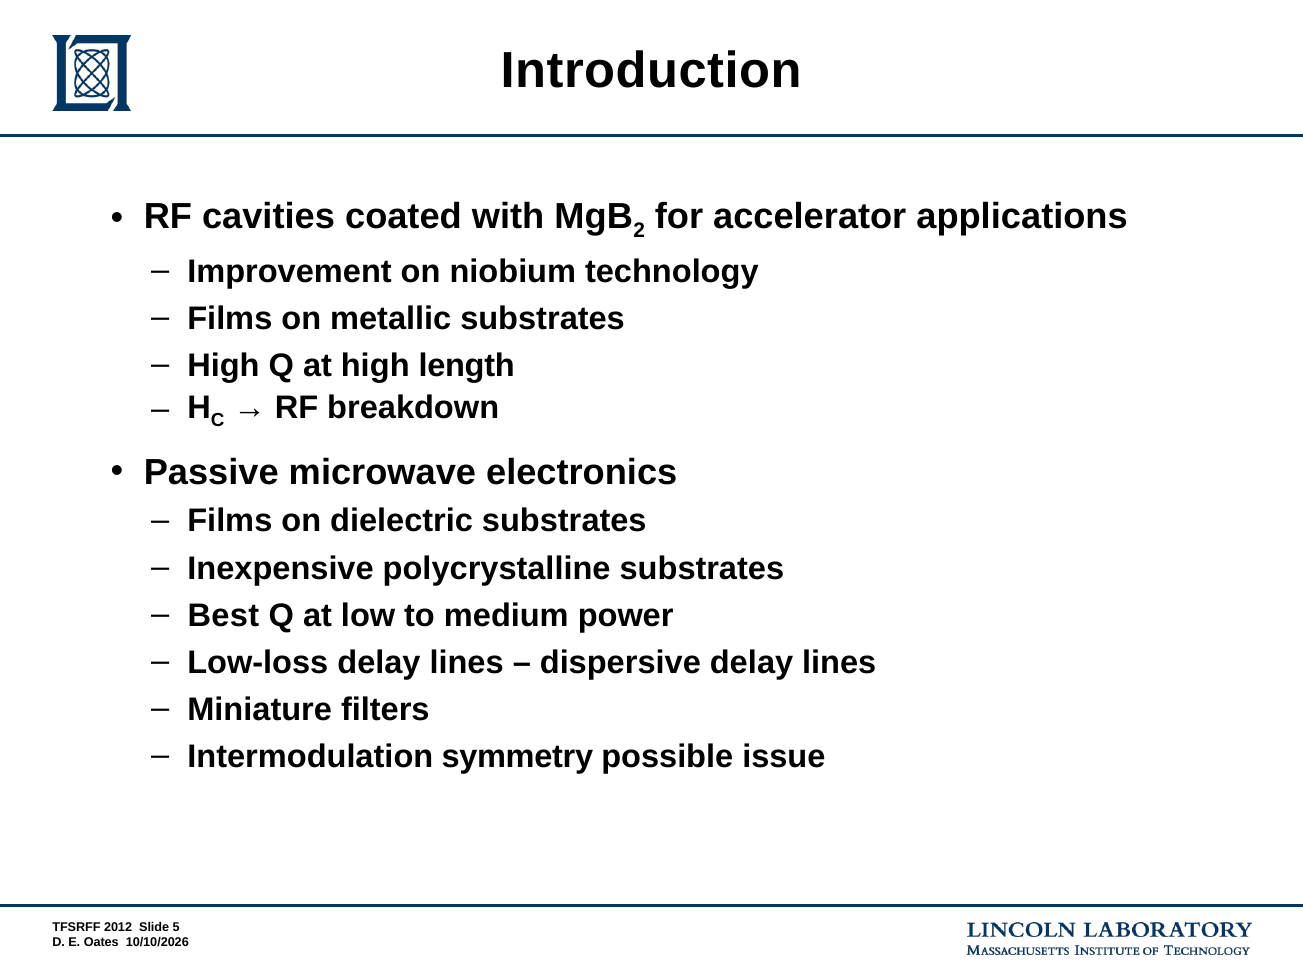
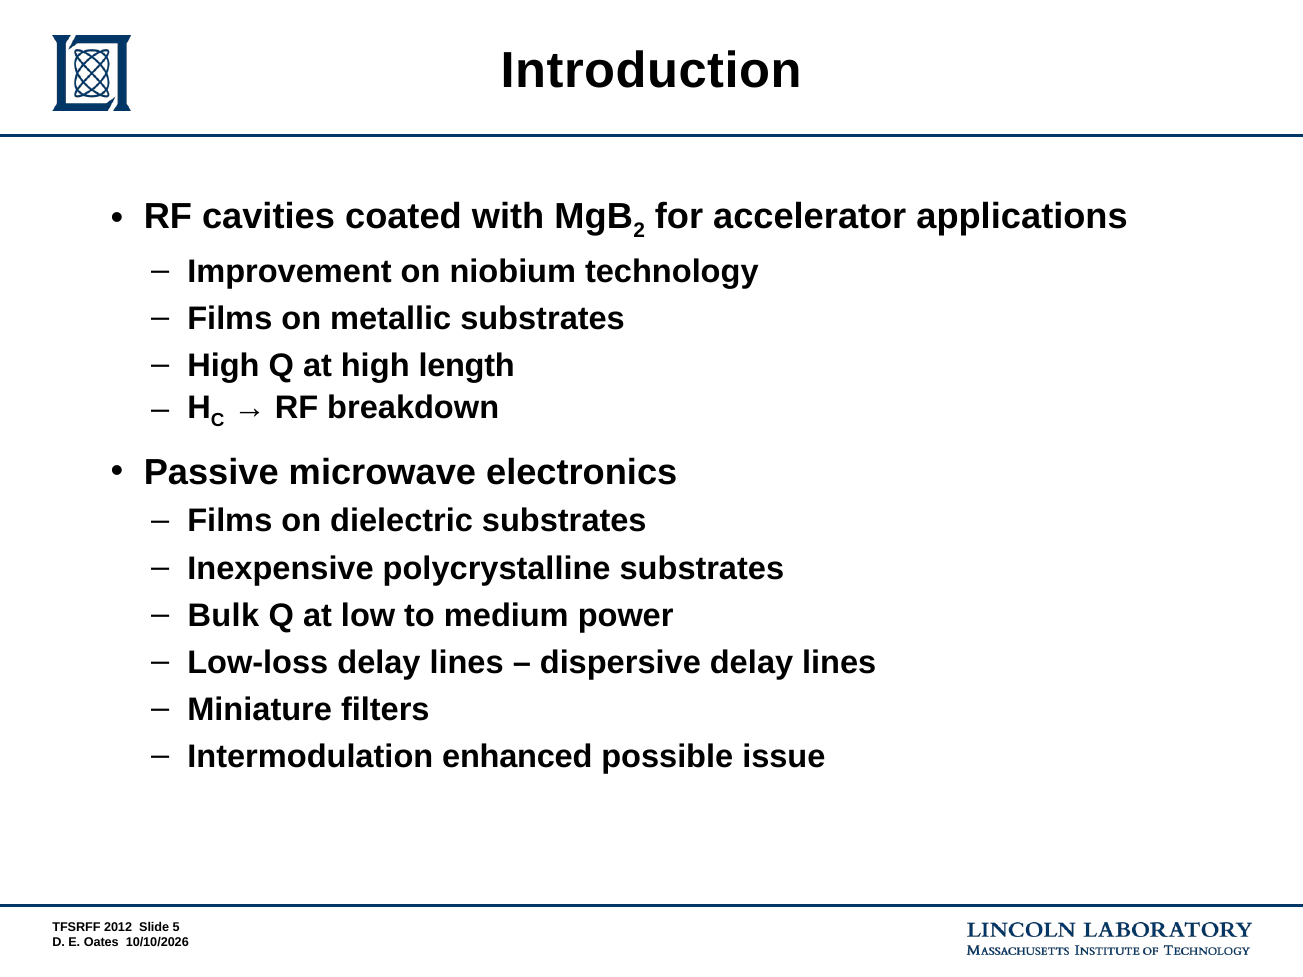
Best: Best -> Bulk (223, 616)
symmetry: symmetry -> enhanced (517, 757)
